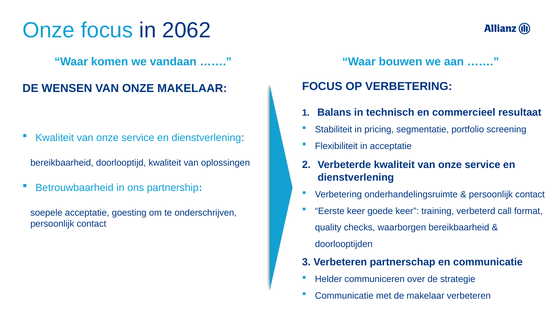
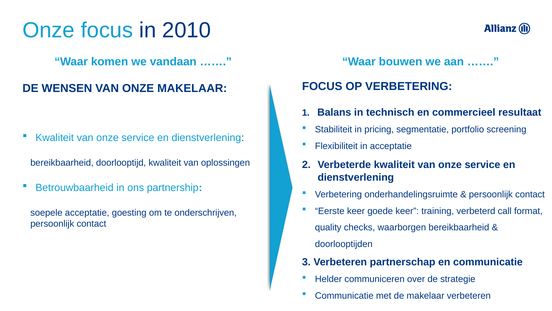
2062: 2062 -> 2010 (187, 30)
